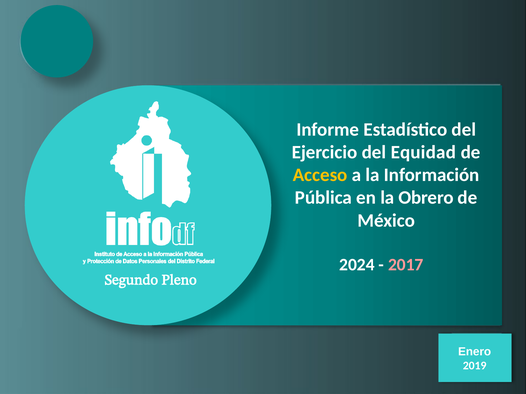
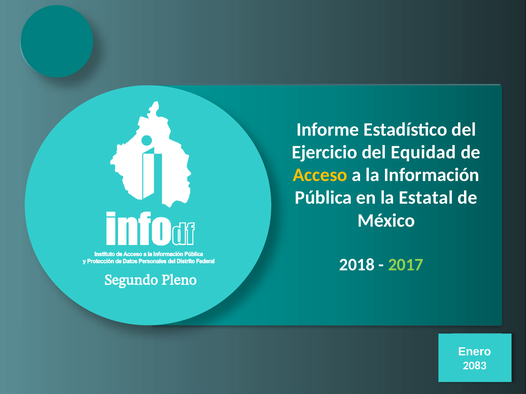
Obrero: Obrero -> Estatal (426, 198)
2024: 2024 -> 2018 (357, 265)
2017 colour: pink -> light green (406, 265)
2019: 2019 -> 2083 (475, 366)
